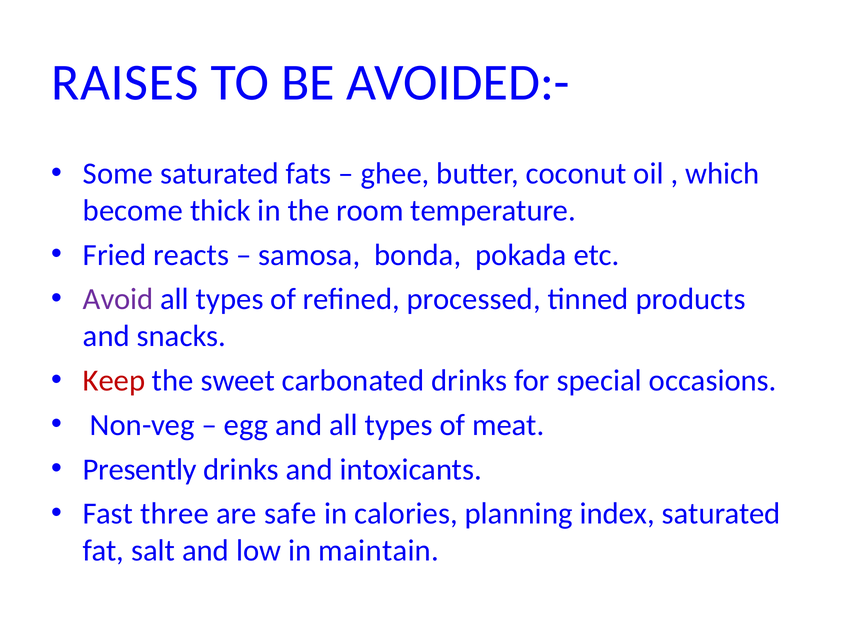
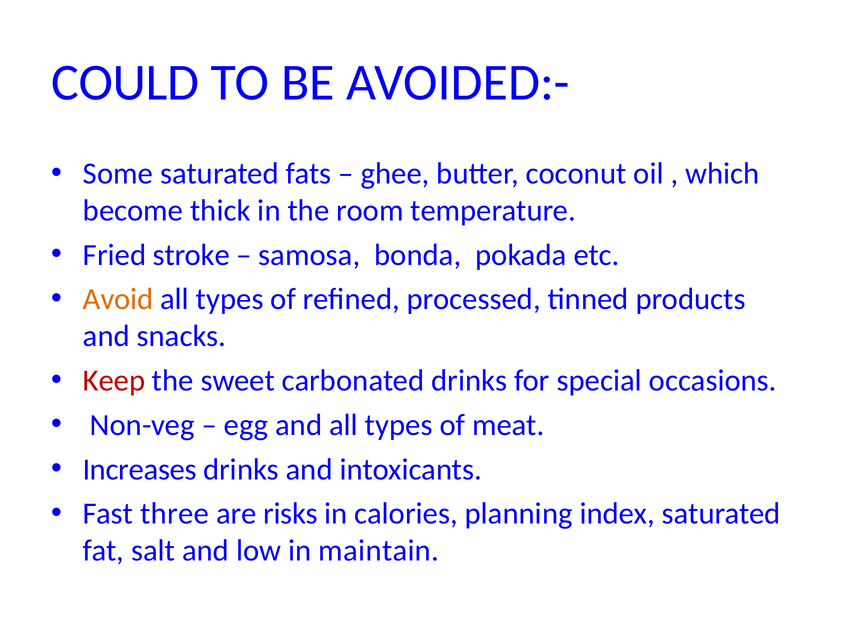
RAISES: RAISES -> COULD (125, 82)
reacts: reacts -> stroke (191, 255)
Avoid colour: purple -> orange (118, 299)
Presently: Presently -> Increases (140, 470)
safe: safe -> risks (291, 514)
